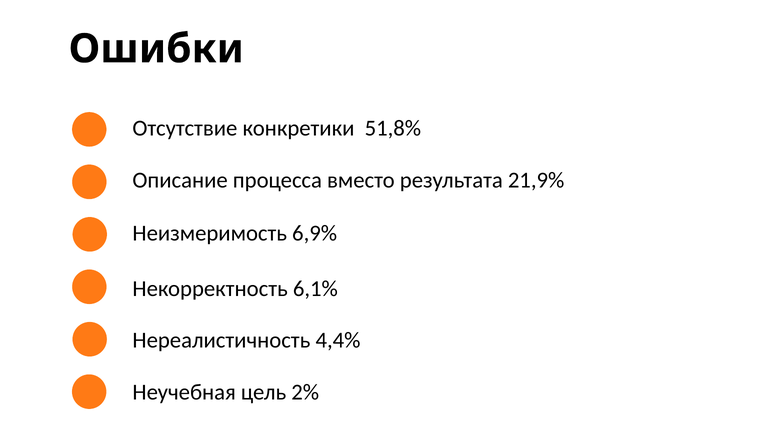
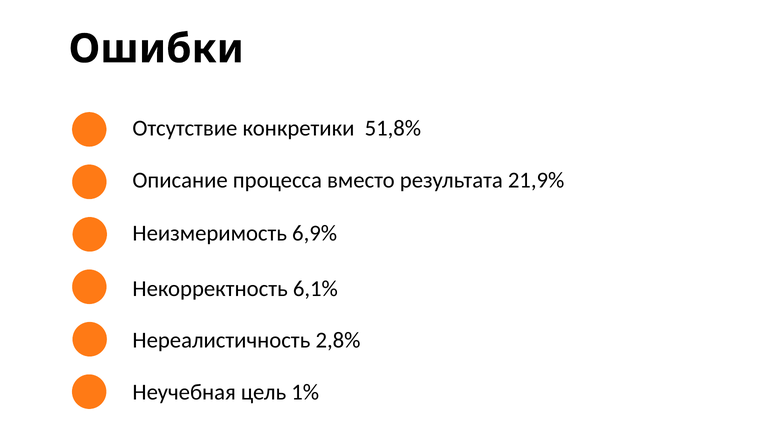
4,4%: 4,4% -> 2,8% (338, 340)
2%: 2% -> 1% (305, 392)
